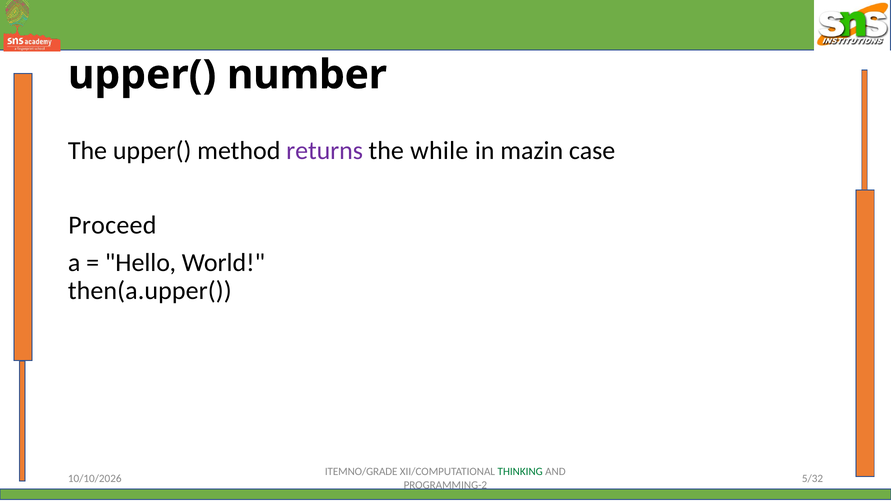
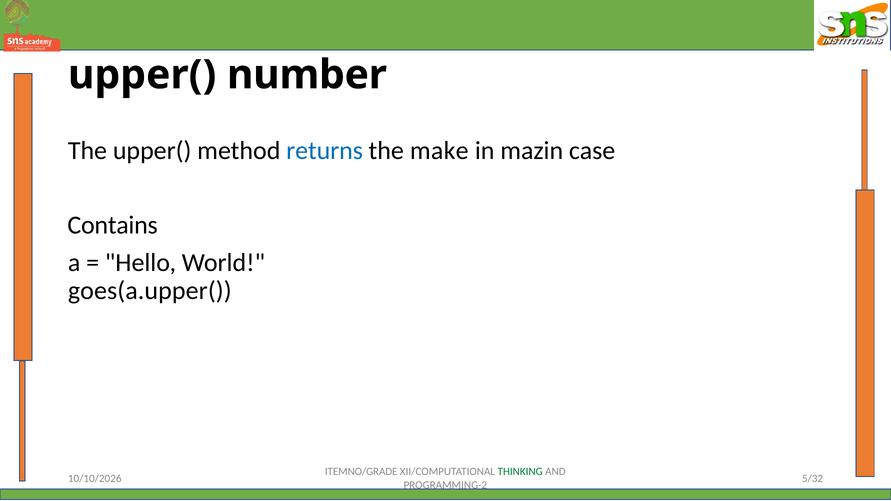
returns colour: purple -> blue (325, 151)
while: while -> make (439, 151)
Proceed: Proceed -> Contains (113, 225)
then(a.upper(: then(a.upper( -> goes(a.upper( (150, 291)
